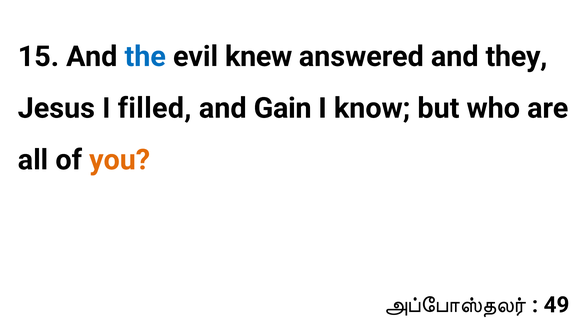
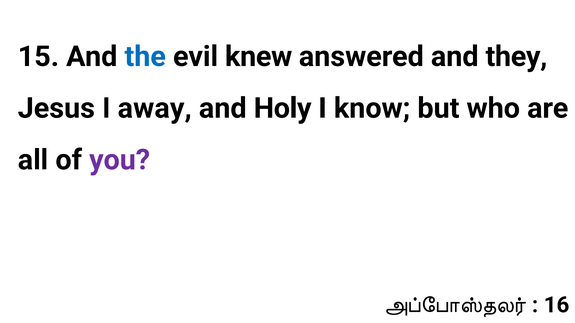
filled: filled -> away (155, 108)
Gain: Gain -> Holy (283, 108)
you colour: orange -> purple (120, 160)
49: 49 -> 16 (556, 305)
